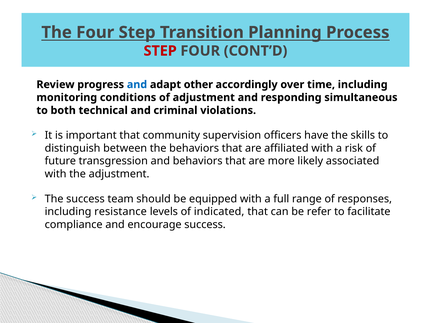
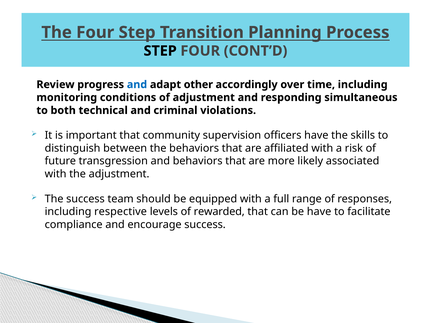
STEP colour: red -> black (160, 51)
resistance: resistance -> respective (121, 212)
indicated: indicated -> rewarded (219, 212)
be refer: refer -> have (319, 212)
